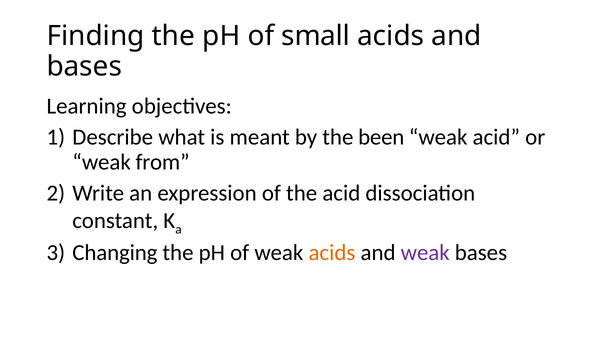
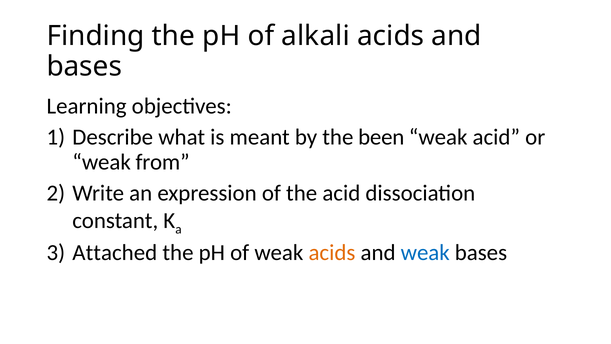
small: small -> alkali (316, 36)
Changing: Changing -> Attached (115, 252)
weak colour: purple -> blue (425, 252)
